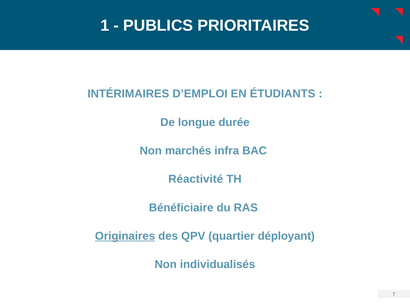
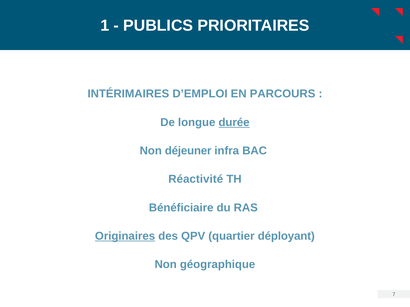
ÉTUDIANTS: ÉTUDIANTS -> PARCOURS (283, 94)
durée underline: none -> present (234, 122)
marchés: marchés -> déjeuner (188, 151)
individualisés: individualisés -> géographique (218, 265)
